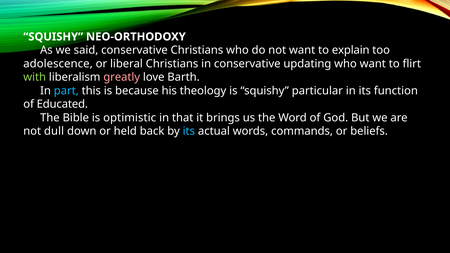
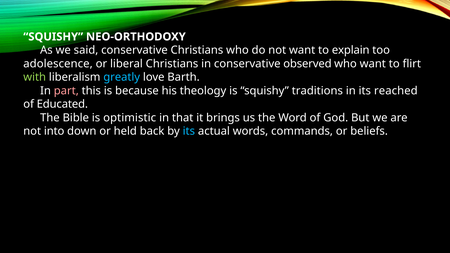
updating: updating -> observed (307, 64)
greatly colour: pink -> light blue (122, 77)
part colour: light blue -> pink (66, 91)
particular: particular -> traditions (317, 91)
function: function -> reached (396, 91)
dull: dull -> into (54, 131)
